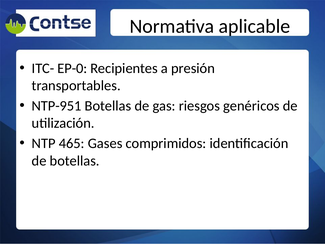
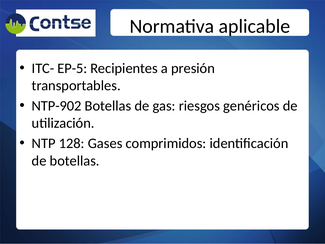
EP-0: EP-0 -> EP-5 (72, 68)
NTP-951: NTP-951 -> NTP-902 (57, 106)
465: 465 -> 128 (72, 143)
